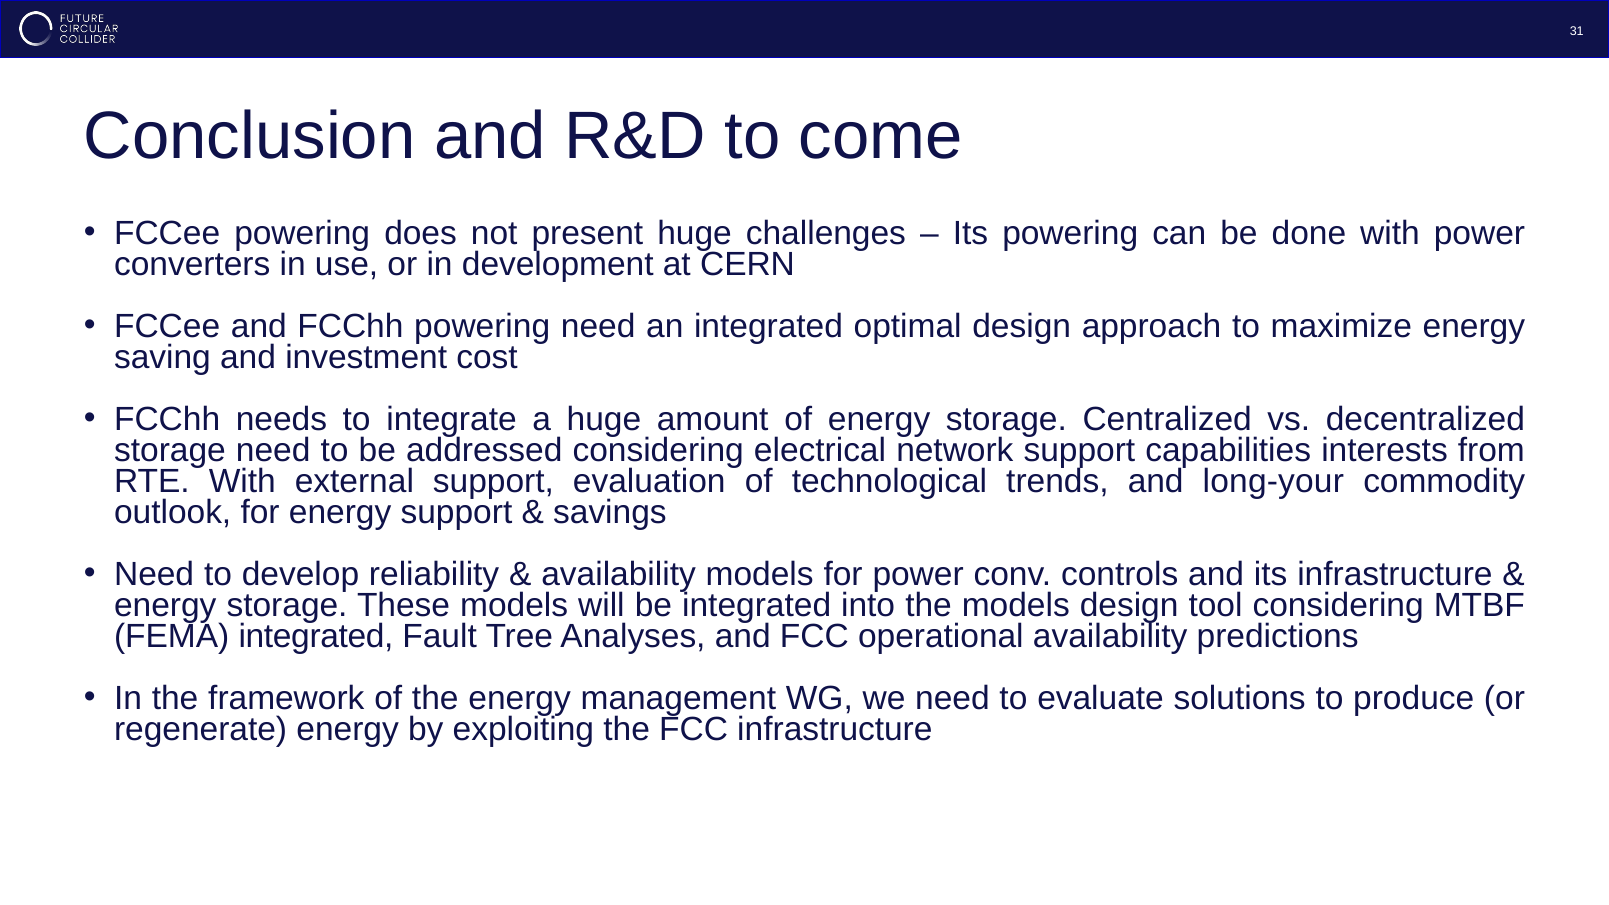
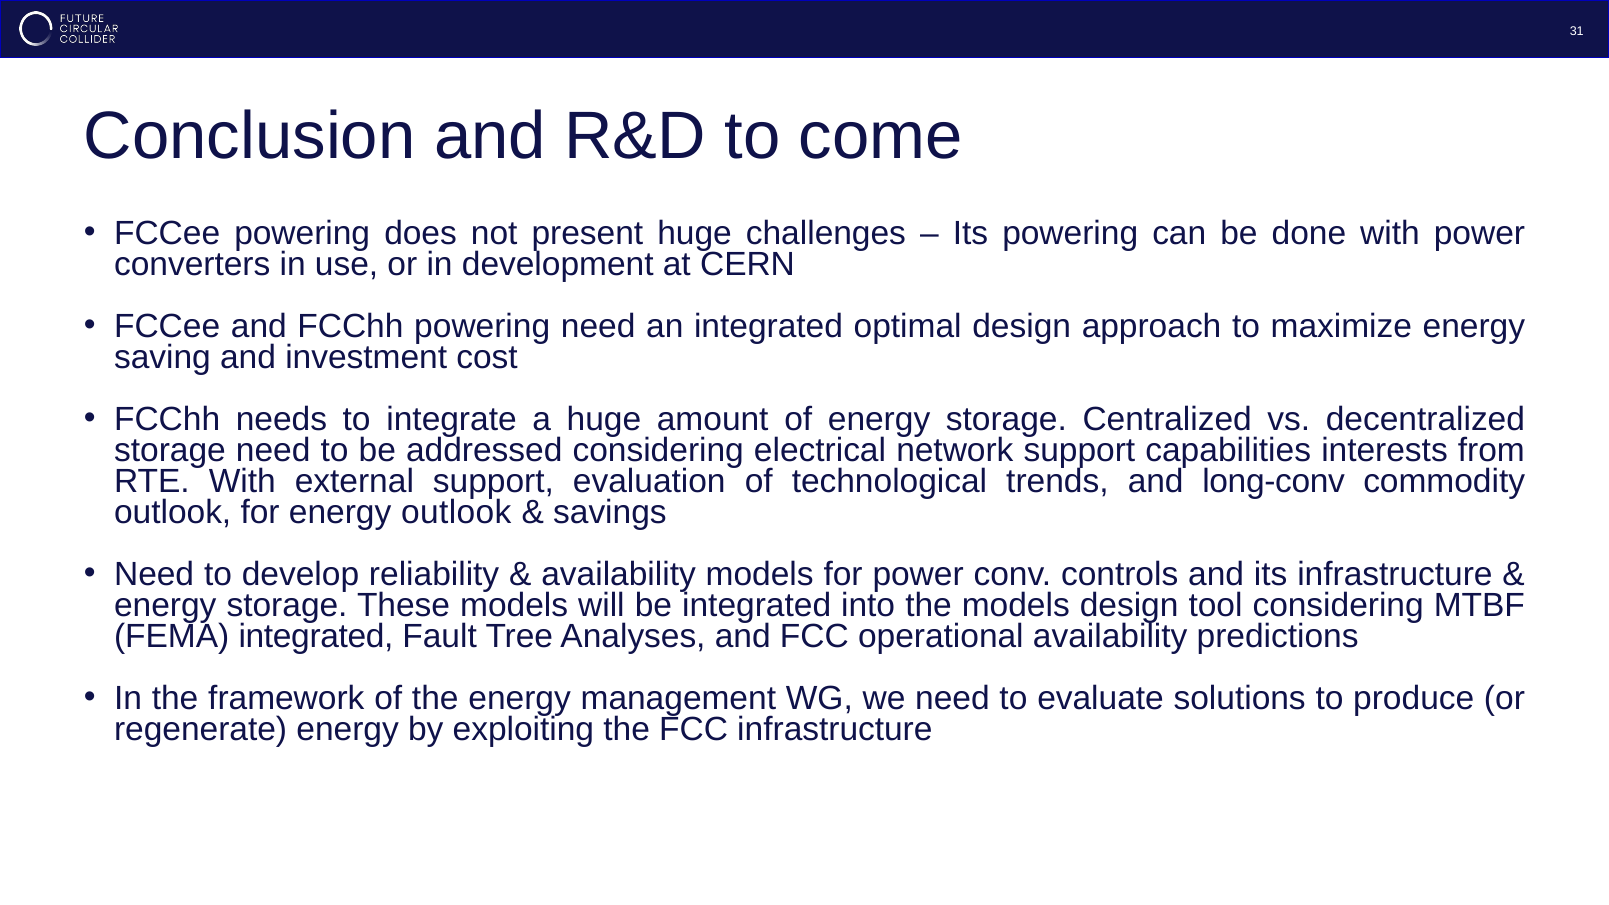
long-your: long-your -> long-conv (1274, 481)
energy support: support -> outlook (456, 512)
